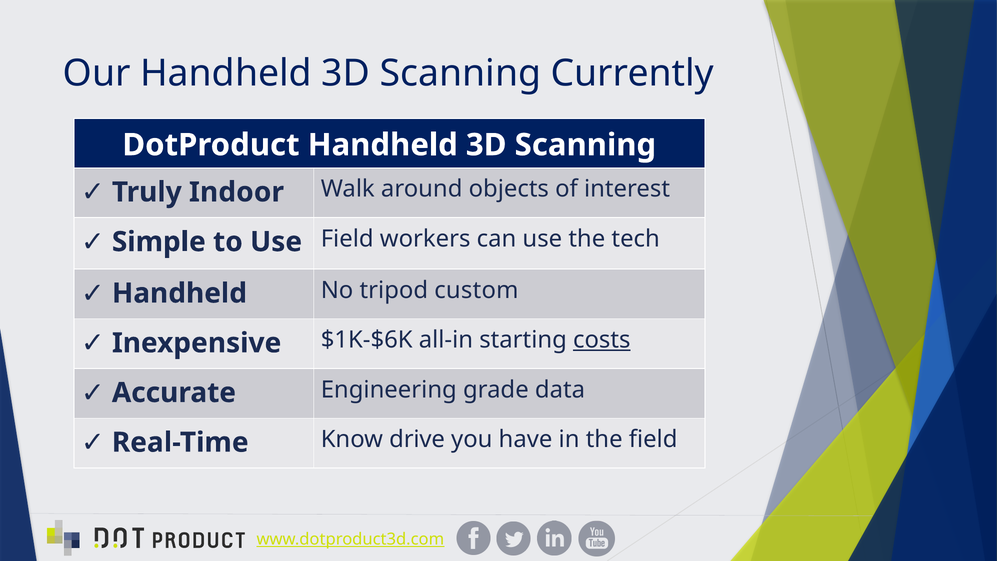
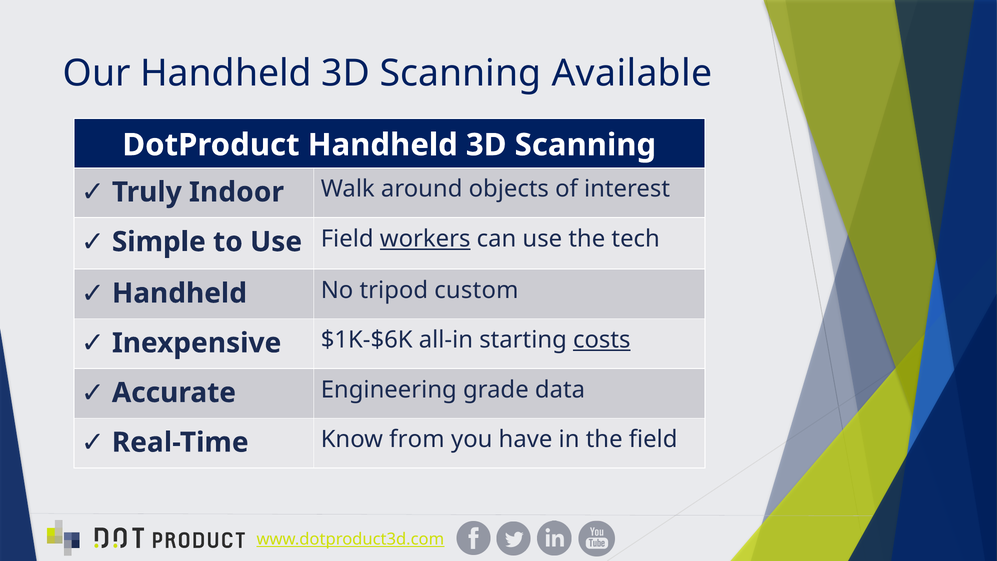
Currently: Currently -> Available (632, 73)
workers underline: none -> present (425, 239)
drive: drive -> from (417, 439)
